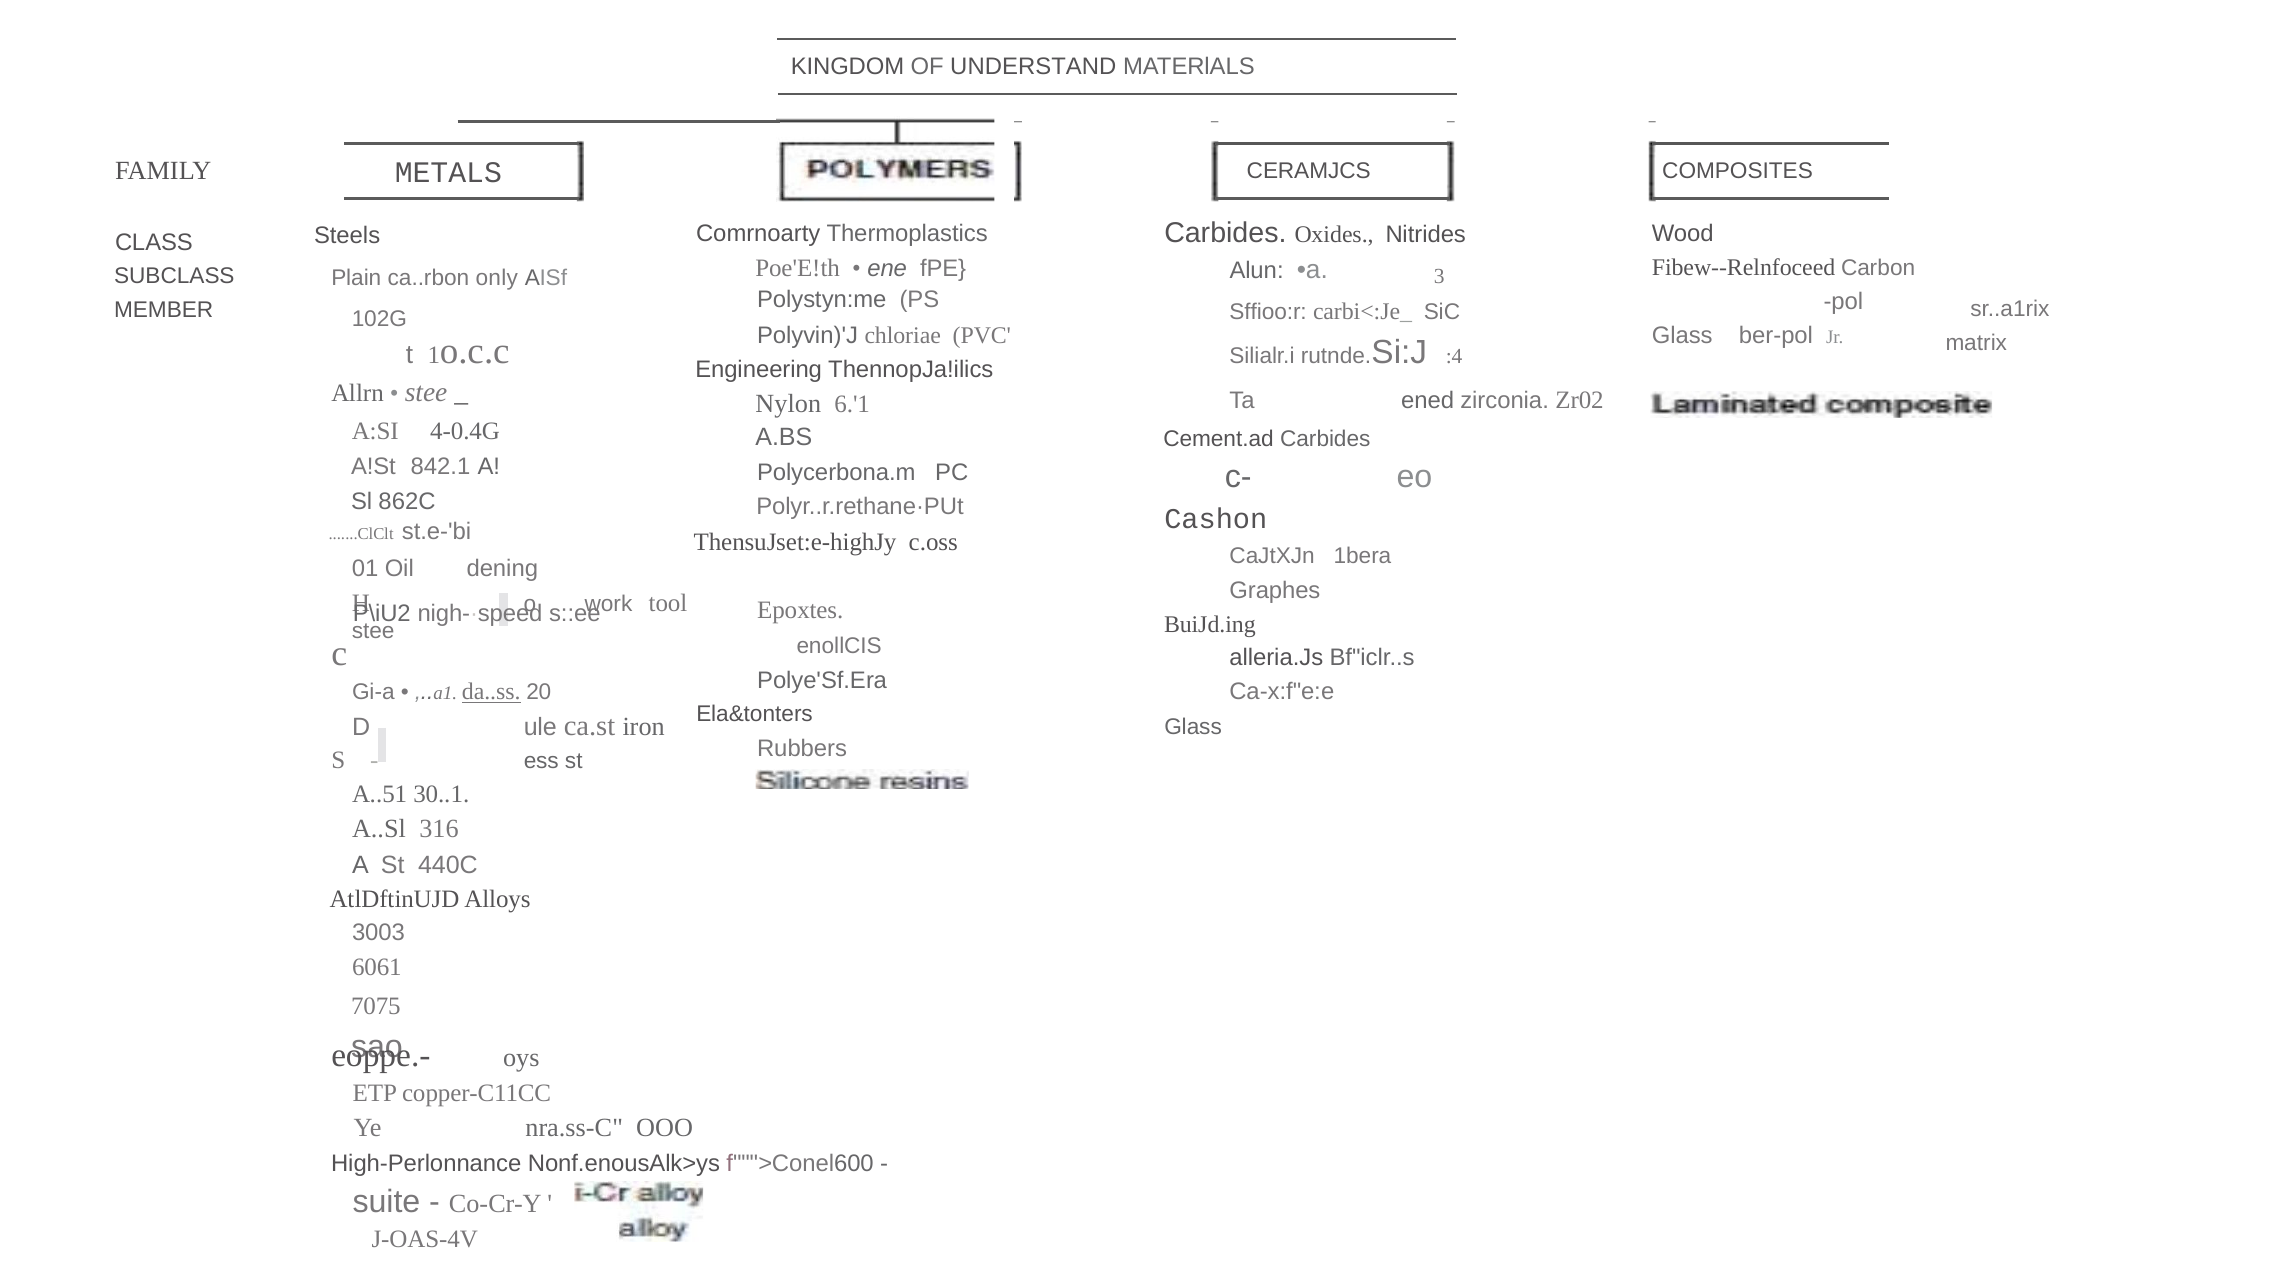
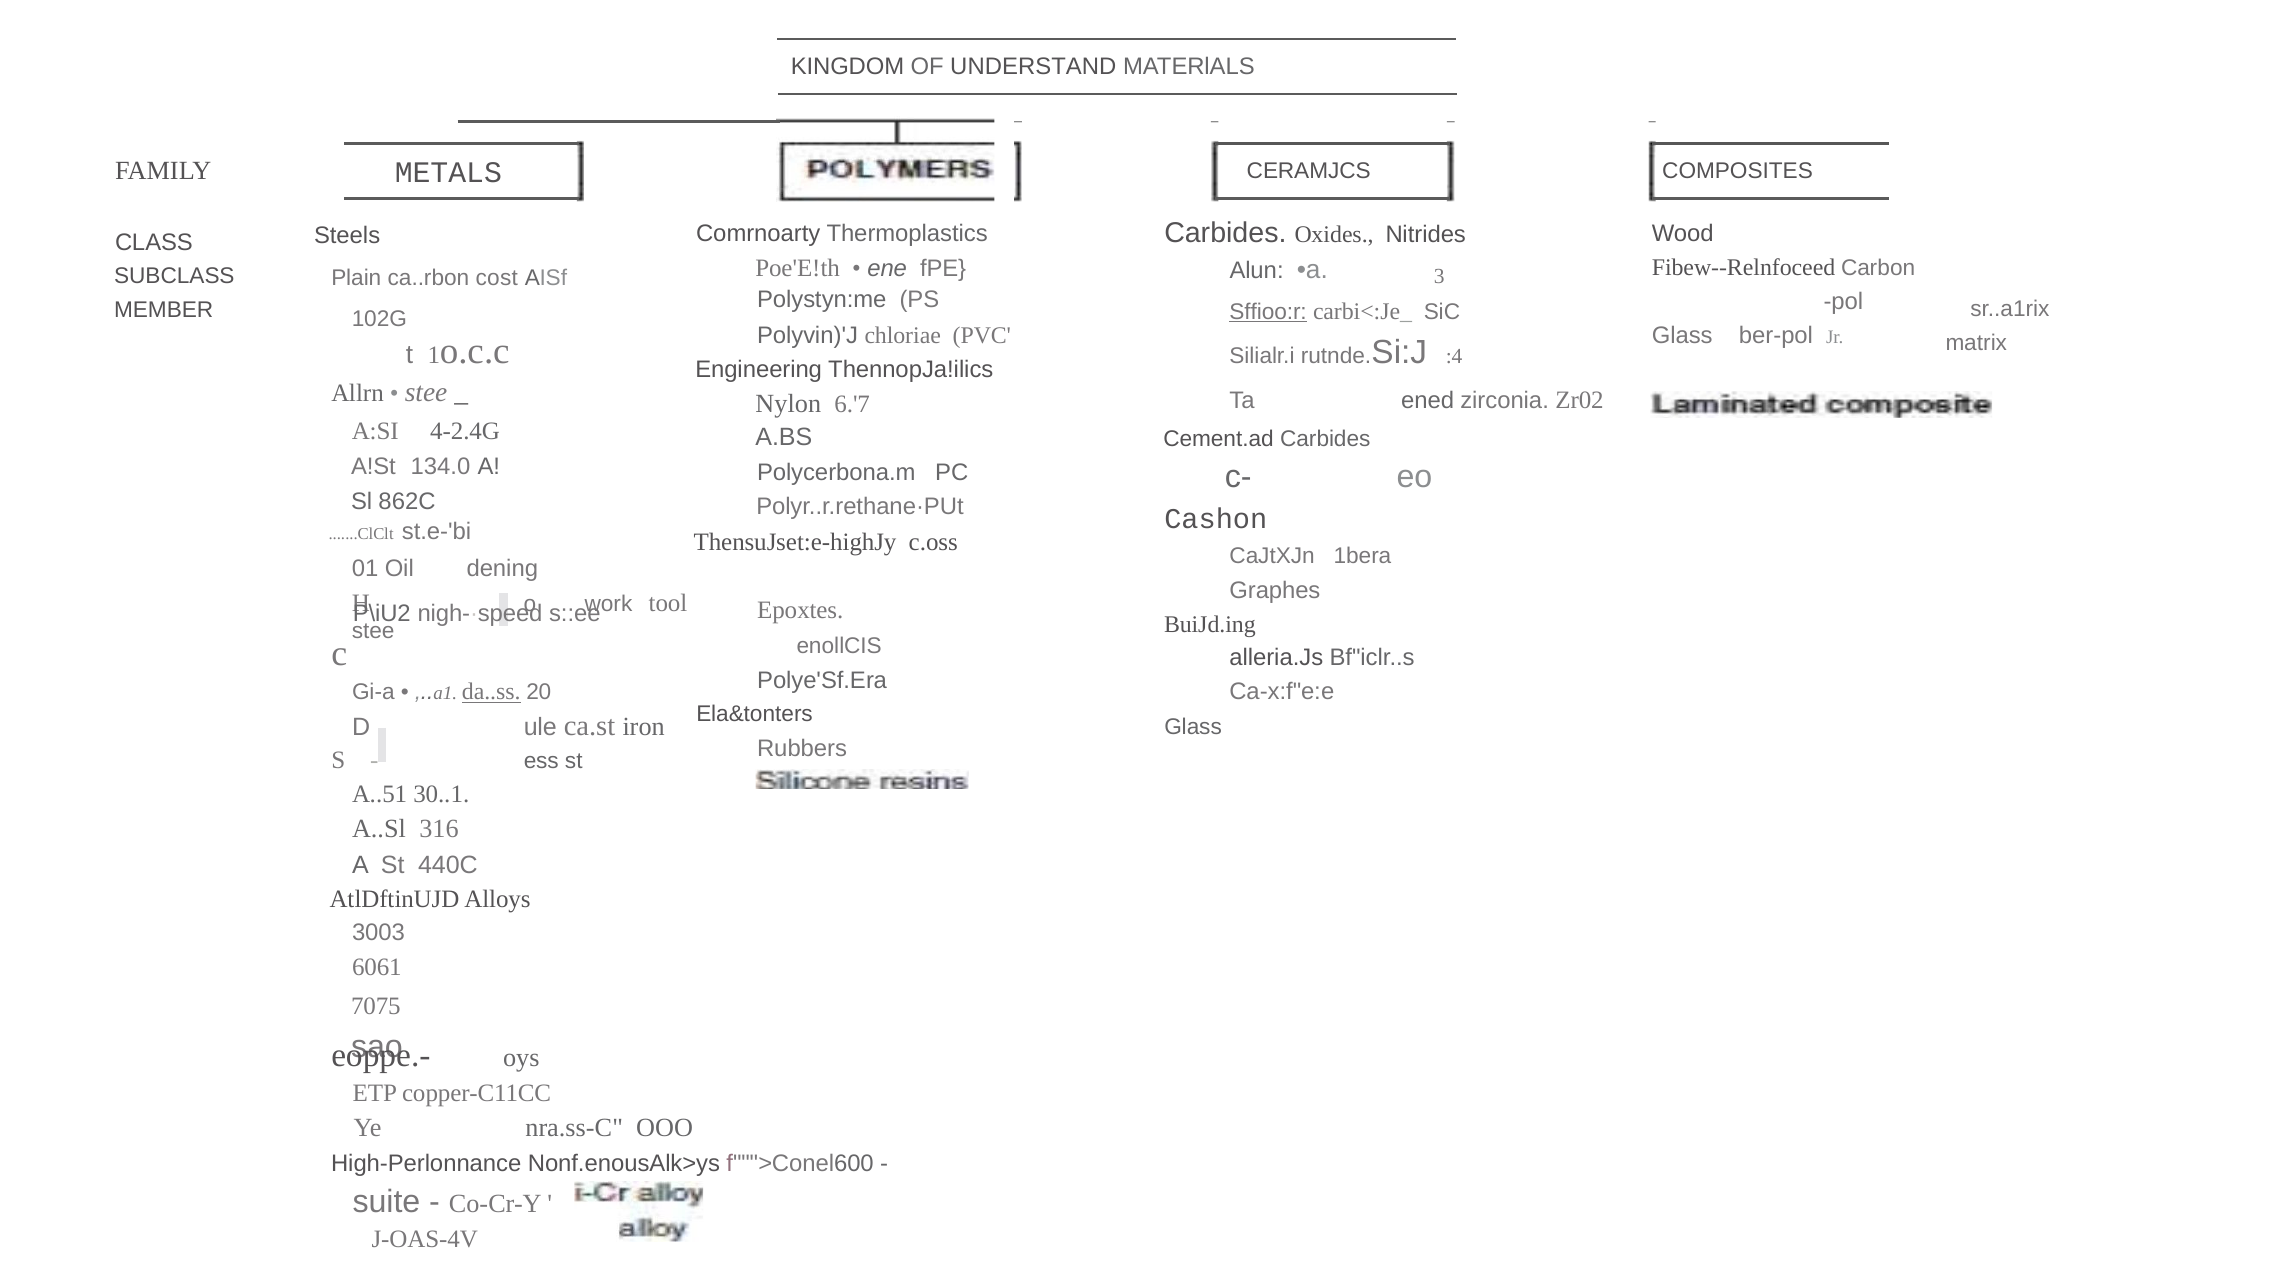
only: only -> cost (497, 278)
Sffioo:r underline: none -> present (1268, 312)
6.'1: 6.'1 -> 6.'7 (852, 405)
4-0.4G: 4-0.4G -> 4-2.4G (465, 431)
842.1: 842.1 -> 134.0 (441, 466)
